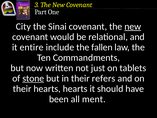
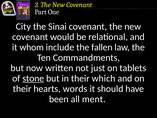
new underline: present -> none (133, 26)
entire: entire -> whom (32, 47)
refers: refers -> which (104, 78)
hearts hearts: hearts -> words (75, 89)
